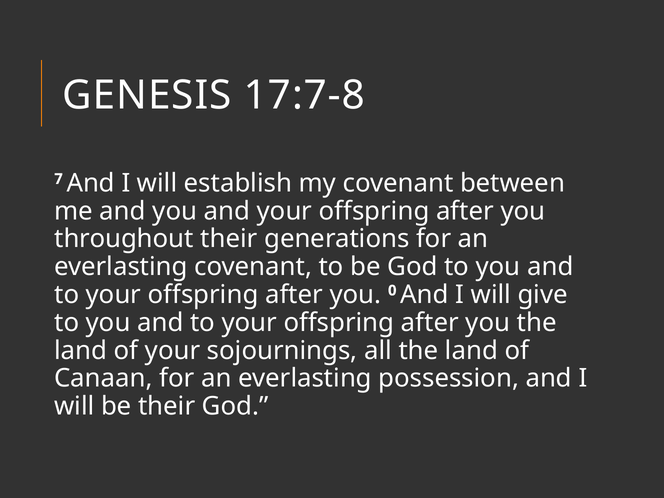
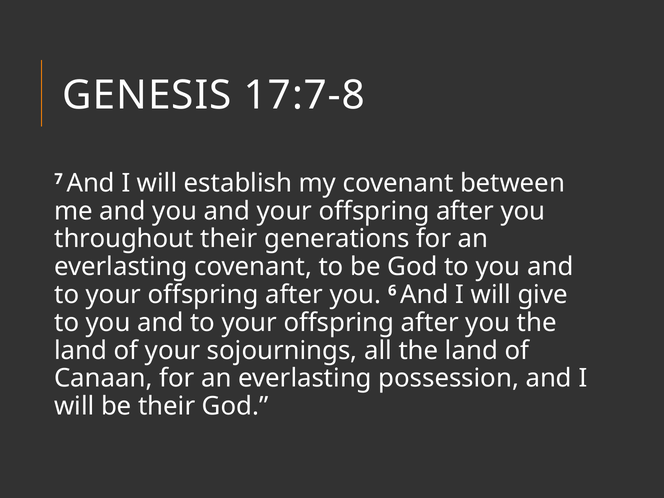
0: 0 -> 6 (392, 291)
